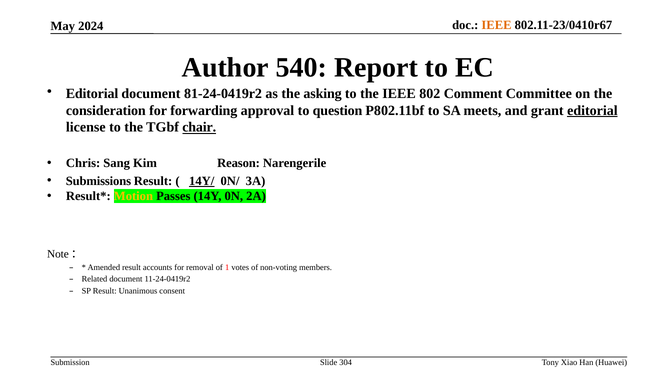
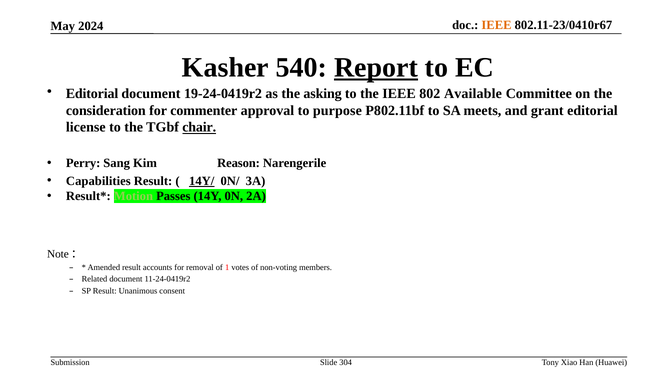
Author: Author -> Kasher (225, 67)
Report underline: none -> present (376, 67)
81-24-0419r2: 81-24-0419r2 -> 19-24-0419r2 (223, 94)
Comment: Comment -> Available (473, 94)
forwarding: forwarding -> commenter (204, 111)
question: question -> purpose (337, 111)
editorial underline: present -> none (592, 111)
Chris: Chris -> Perry (83, 163)
Submissions: Submissions -> Capabilities (98, 181)
Motion colour: yellow -> light green (133, 196)
